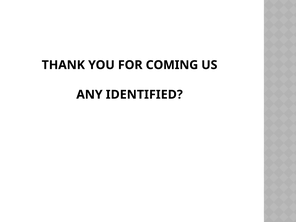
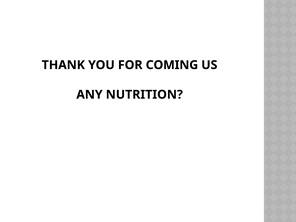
IDENTIFIED: IDENTIFIED -> NUTRITION (144, 95)
